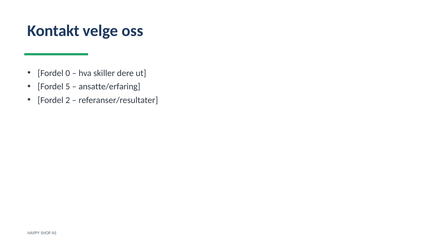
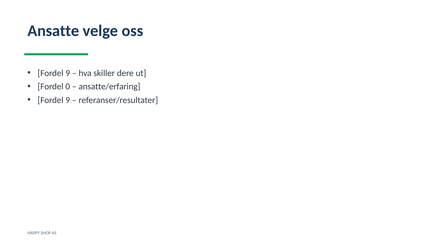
Kontakt: Kontakt -> Ansatte (53, 31)
0: 0 -> 9 (68, 73)
5: 5 -> 0 (68, 87)
2: 2 -> 9 (68, 100)
